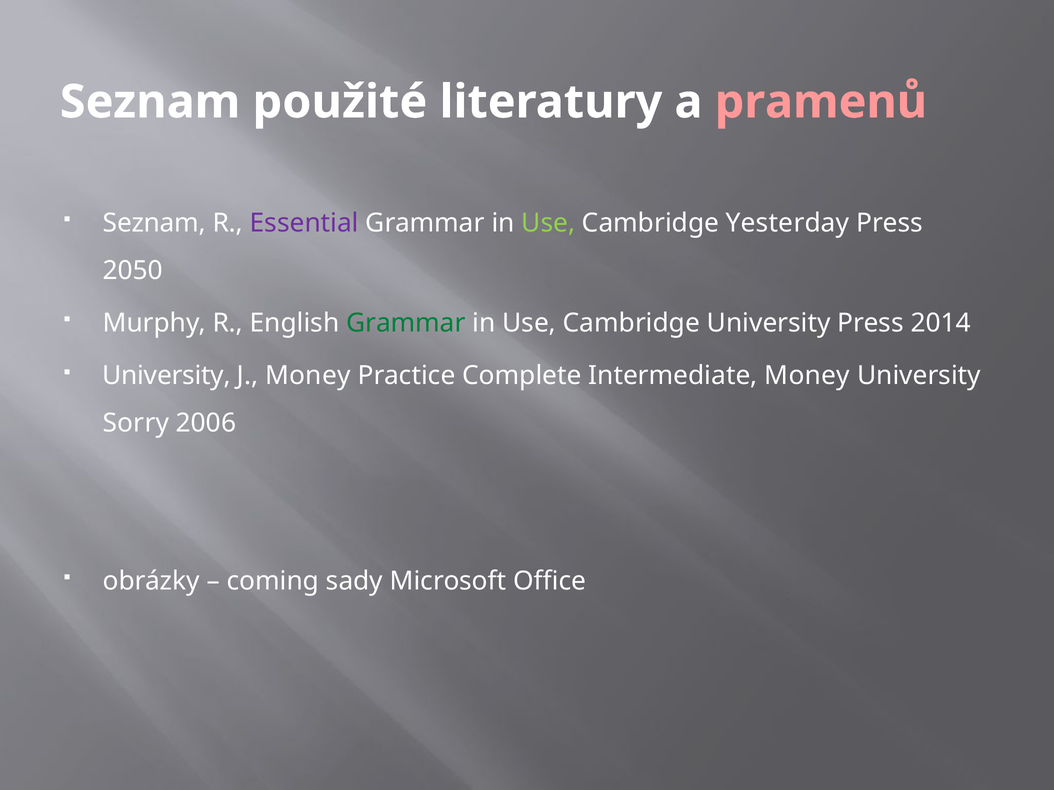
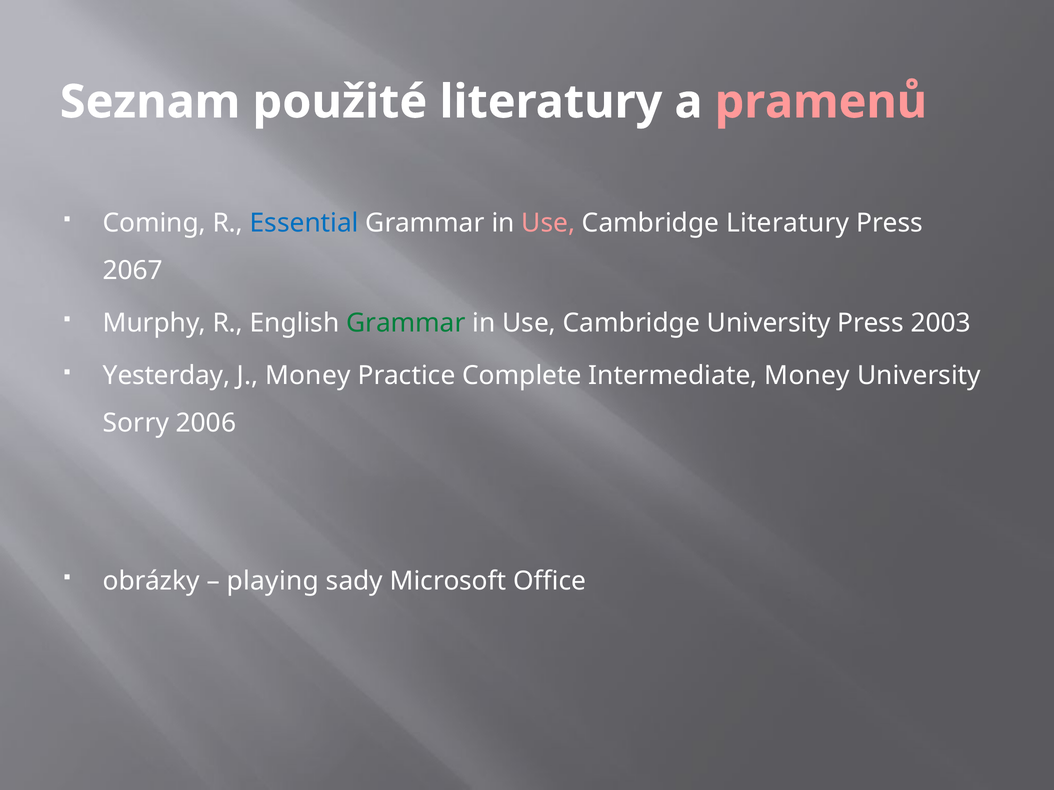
Seznam: Seznam -> Coming (154, 223)
Essential colour: purple -> blue (304, 223)
Use colour: light green -> pink (548, 223)
Cambridge Yesterday: Yesterday -> Literatury (788, 223)
2050: 2050 -> 2067 (133, 271)
2014: 2014 -> 2003 (941, 323)
University: University -> Yesterday (167, 376)
coming: coming -> playing (273, 582)
